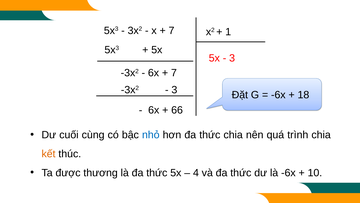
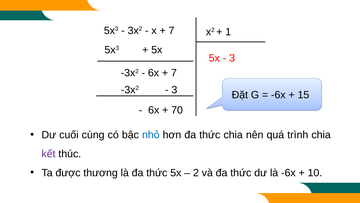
18: 18 -> 15 (303, 95)
66: 66 -> 70 (177, 110)
kết colour: orange -> purple (49, 153)
4: 4 -> 2 (196, 172)
